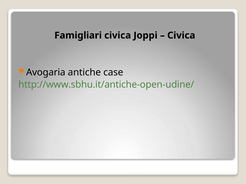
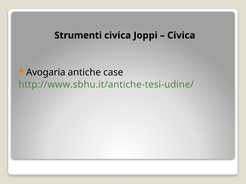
Famigliari: Famigliari -> Strumenti (78, 35)
http://www.sbhu.it/antiche-open-udine/: http://www.sbhu.it/antiche-open-udine/ -> http://www.sbhu.it/antiche-tesi-udine/ (106, 85)
